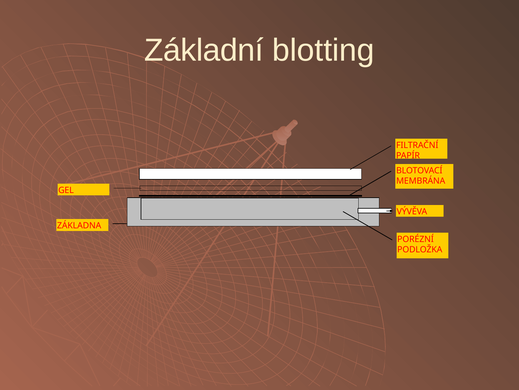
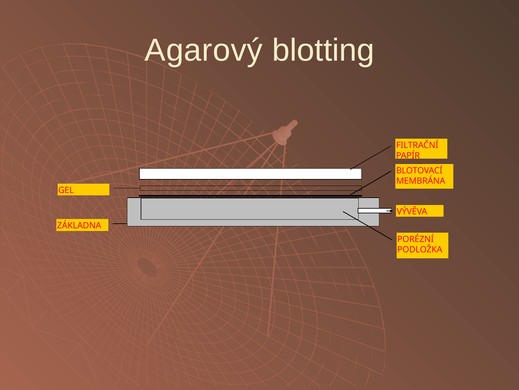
Základní: Základní -> Agarový (204, 50)
